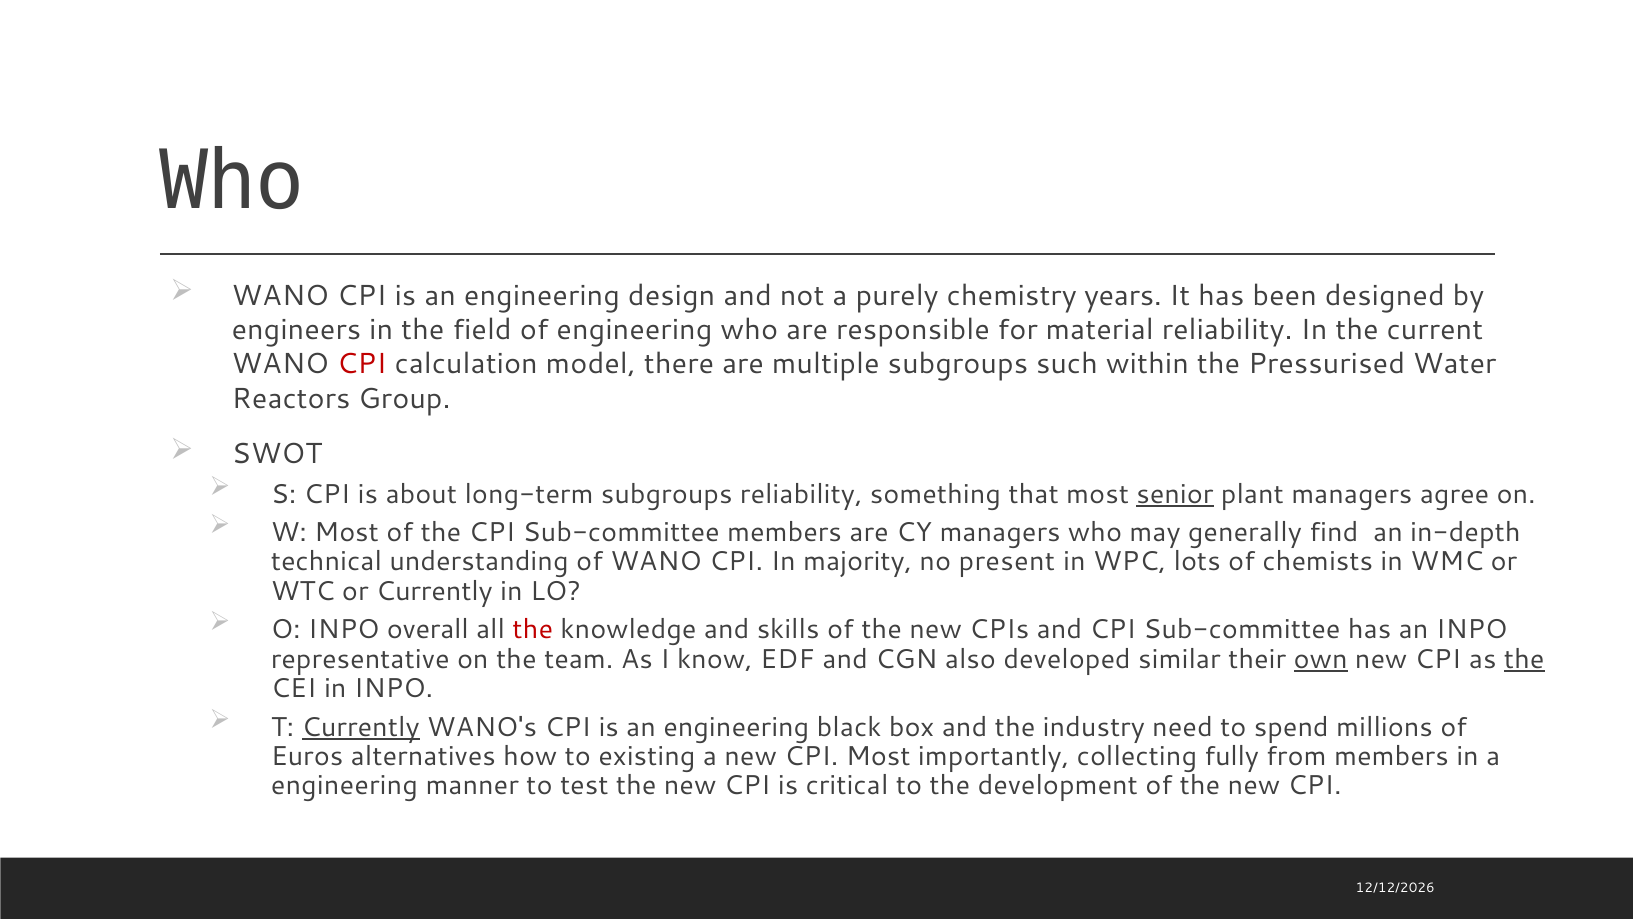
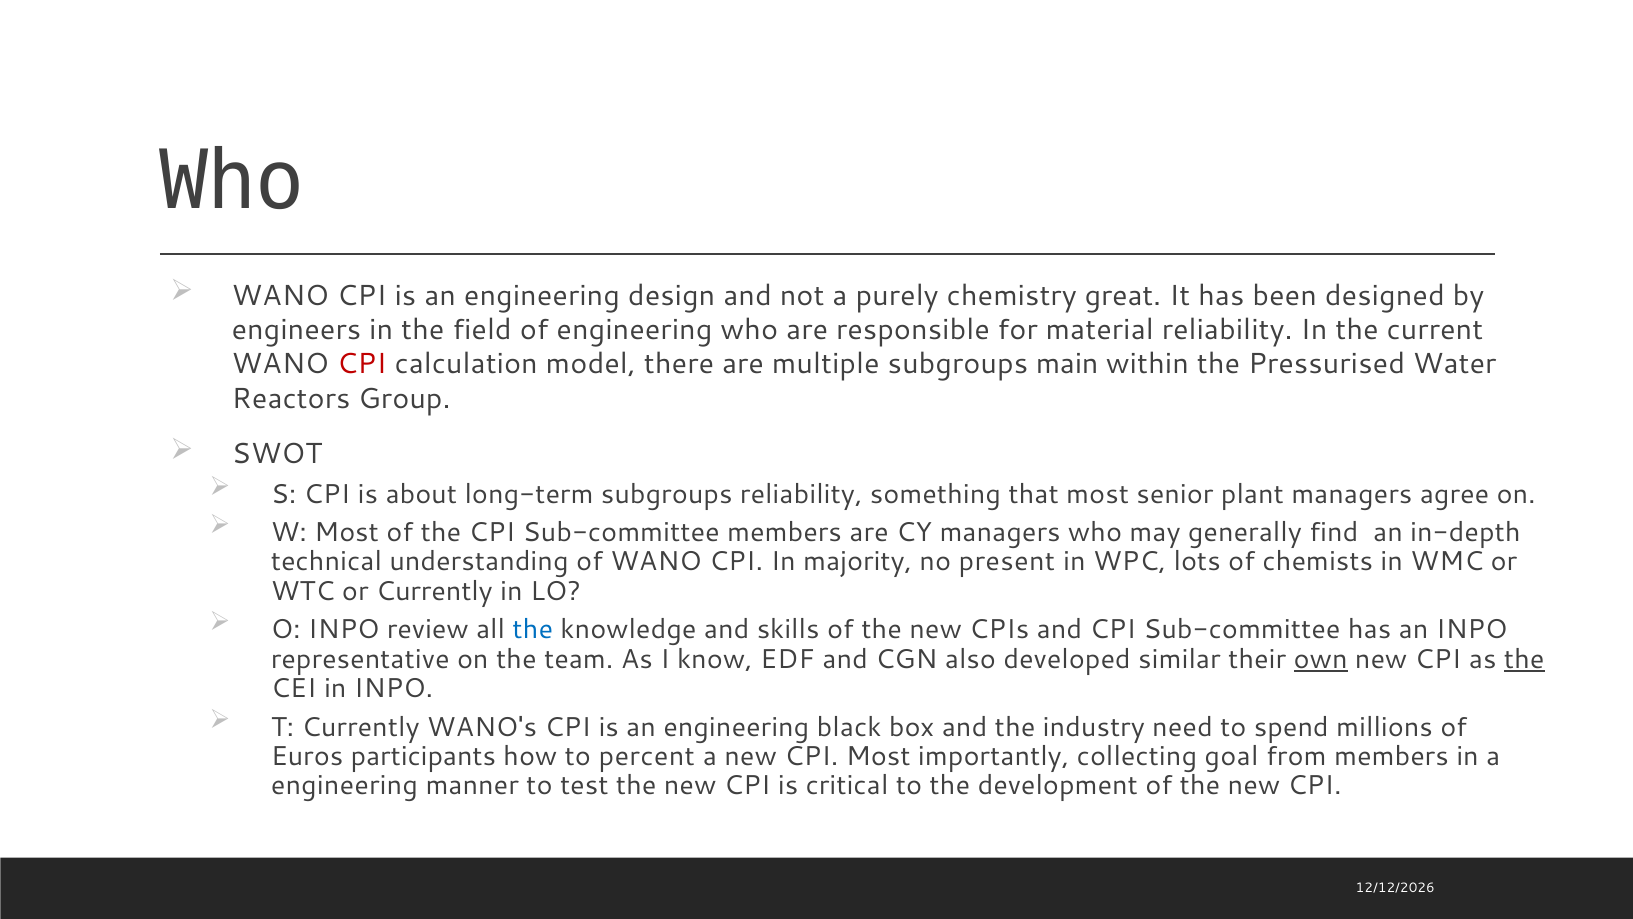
years: years -> great (1123, 295)
such: such -> main (1067, 364)
senior underline: present -> none (1175, 494)
overall: overall -> review (428, 629)
the colour: red -> blue (533, 629)
Currently underline: present -> none (361, 727)
alternatives: alternatives -> participants (423, 756)
existing: existing -> percent (647, 756)
fully: fully -> goal (1231, 756)
